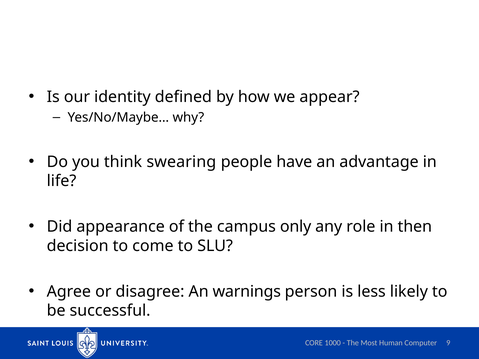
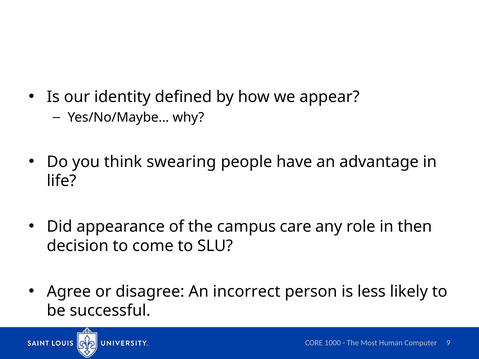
only: only -> care (296, 227)
warnings: warnings -> incorrect (247, 292)
